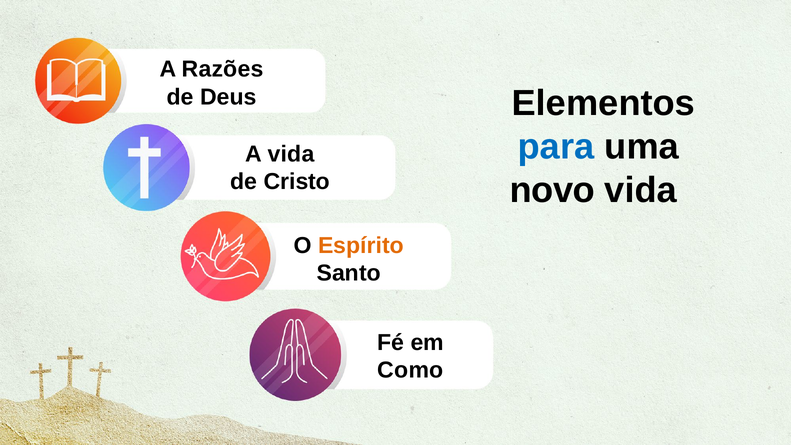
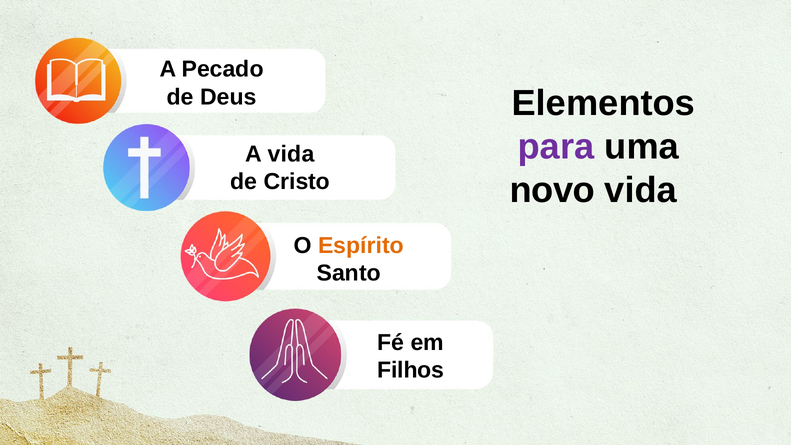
Razões: Razões -> Pecado (223, 69)
para colour: blue -> purple (556, 147)
Como: Como -> Filhos (411, 370)
